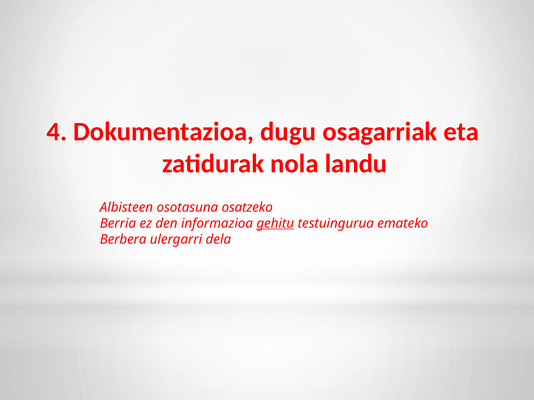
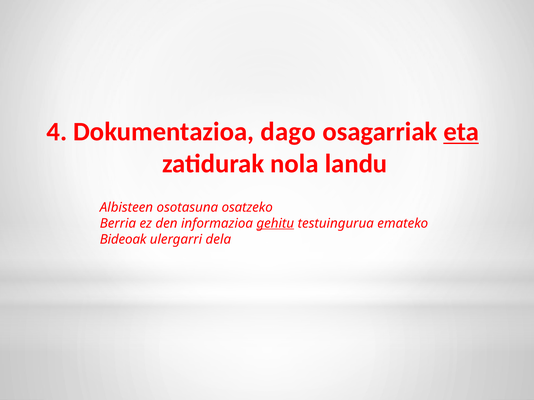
dugu: dugu -> dago (288, 132)
eta underline: none -> present (461, 132)
Berbera: Berbera -> Bideoak (123, 240)
